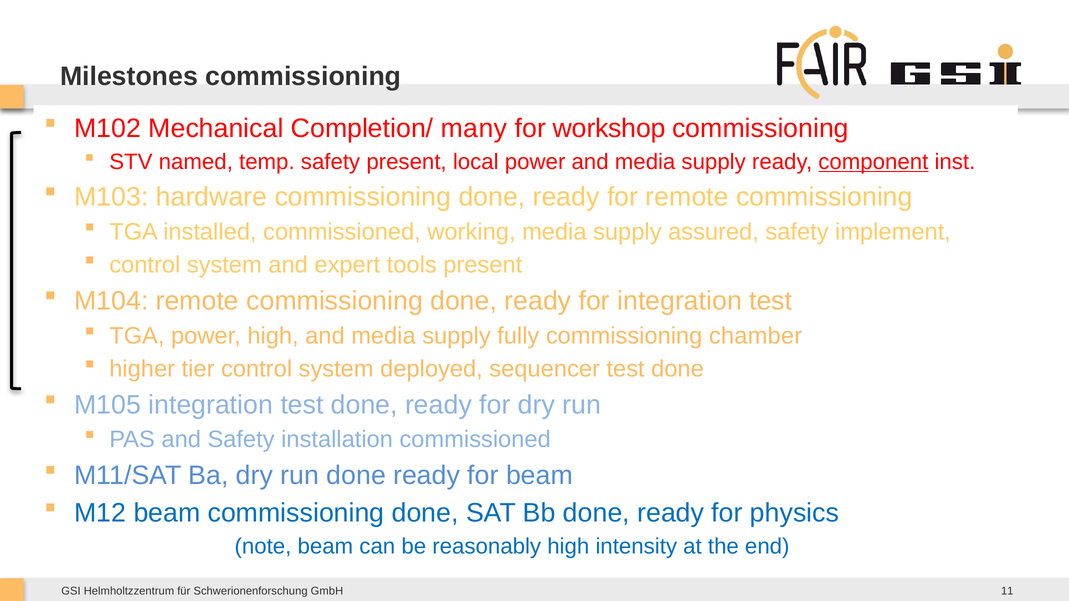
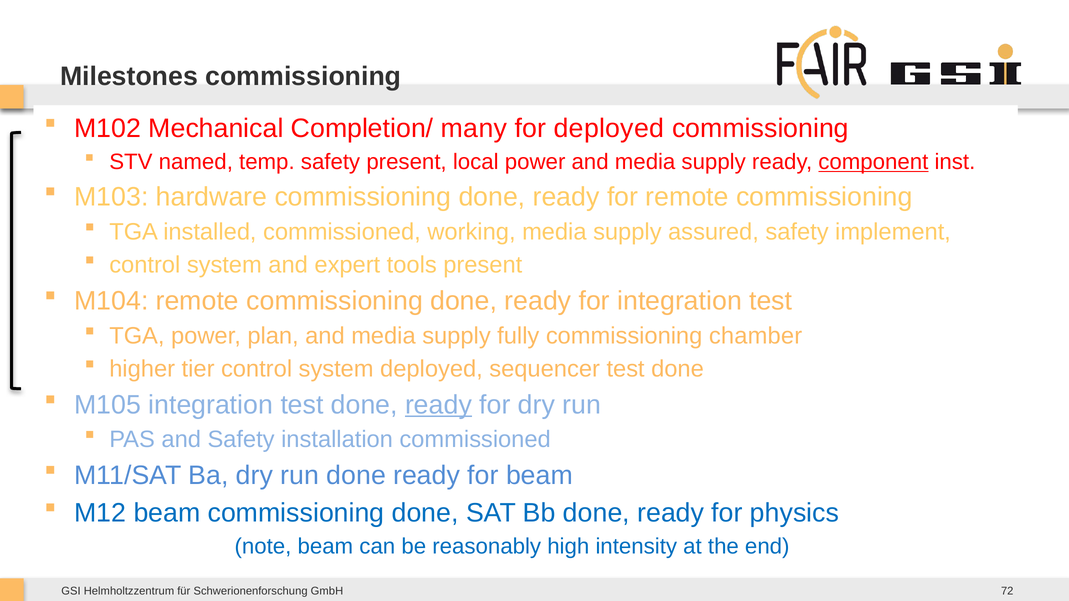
for workshop: workshop -> deployed (609, 129)
power high: high -> plan (273, 336)
ready underline: none -> present (438, 405)
11: 11 -> 72 (1007, 591)
